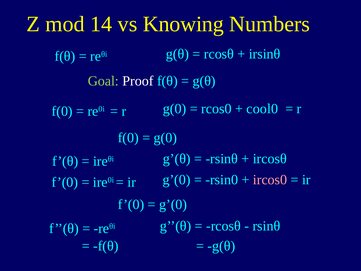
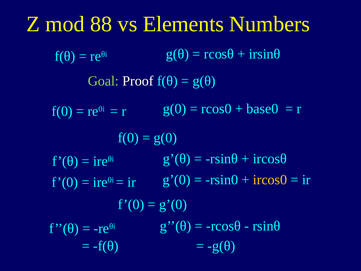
14: 14 -> 88 (101, 24)
Knowing: Knowing -> Elements (183, 24)
cool0: cool0 -> base0 (262, 109)
ircos0 colour: pink -> yellow (270, 180)
